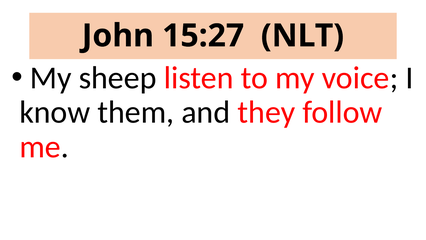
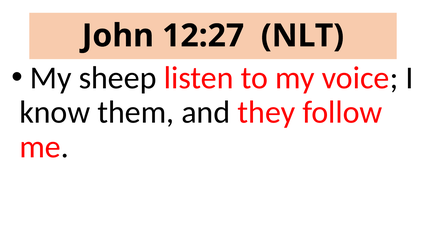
15:27: 15:27 -> 12:27 (203, 36)
